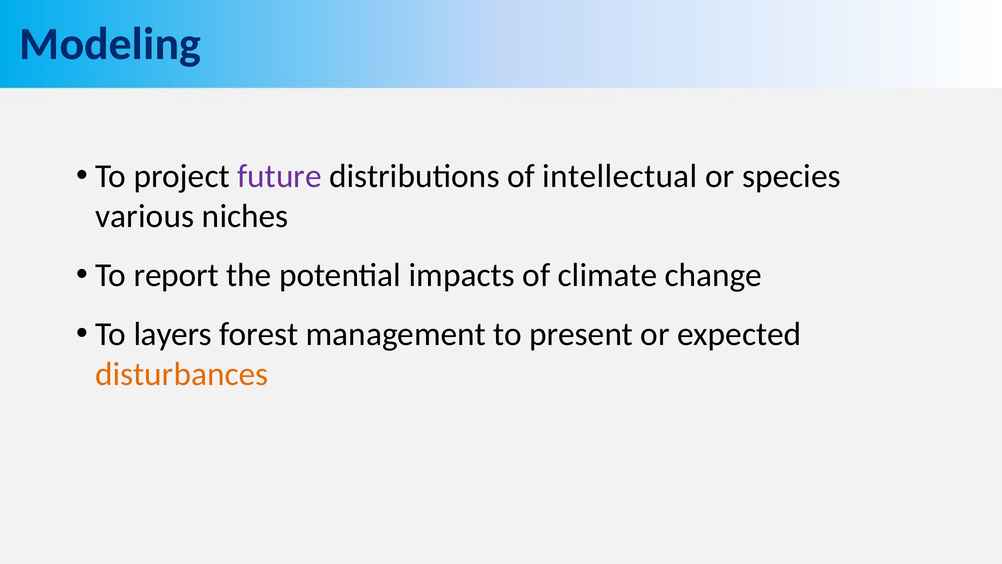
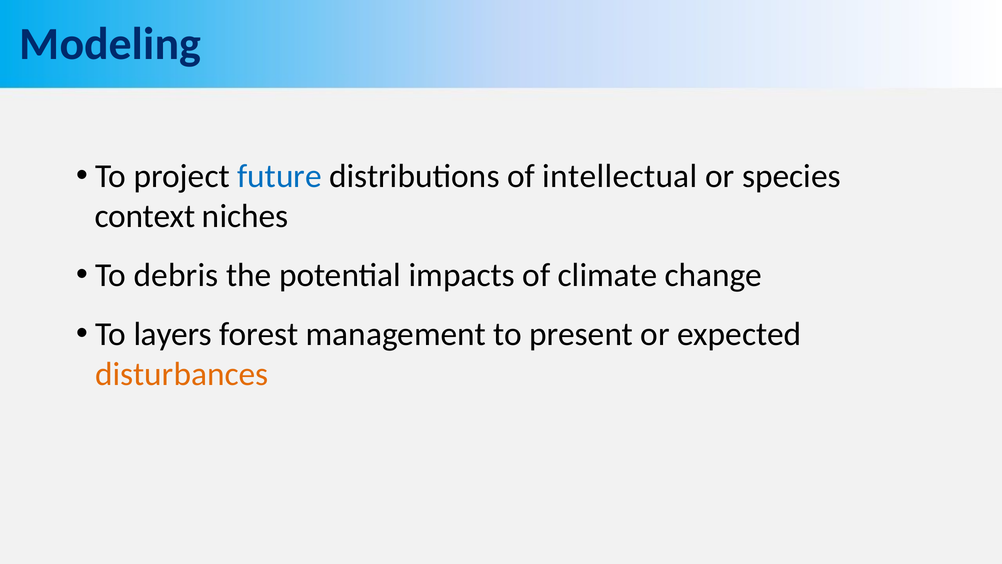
future colour: purple -> blue (279, 176)
various: various -> context (145, 216)
report: report -> debris (176, 275)
